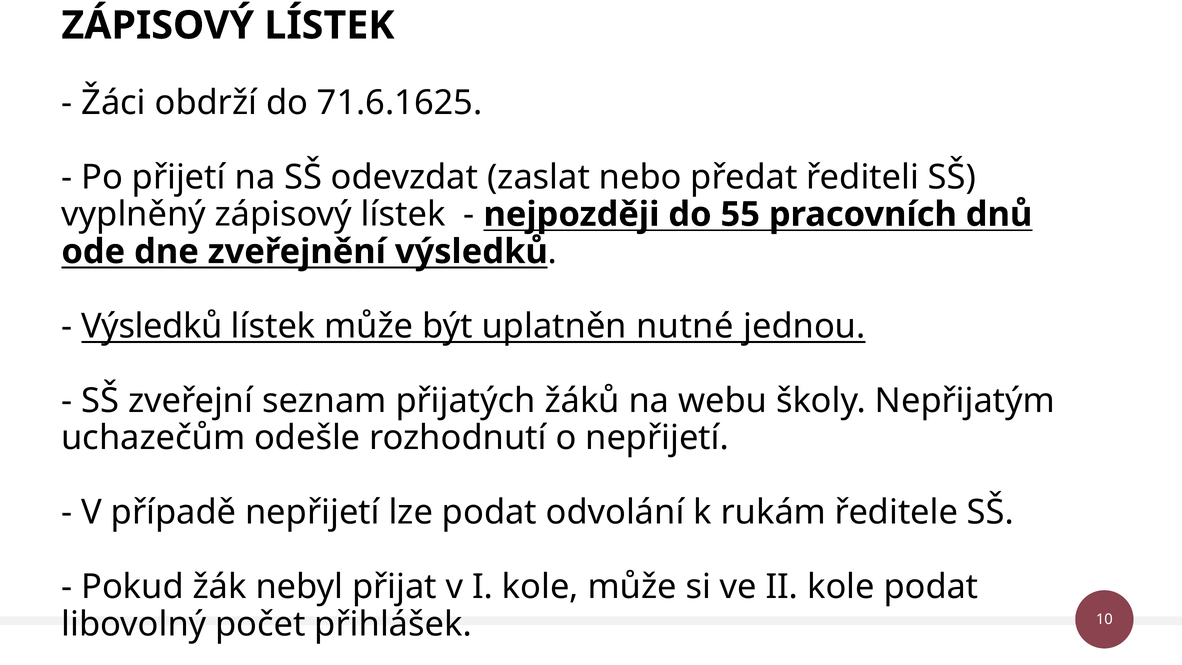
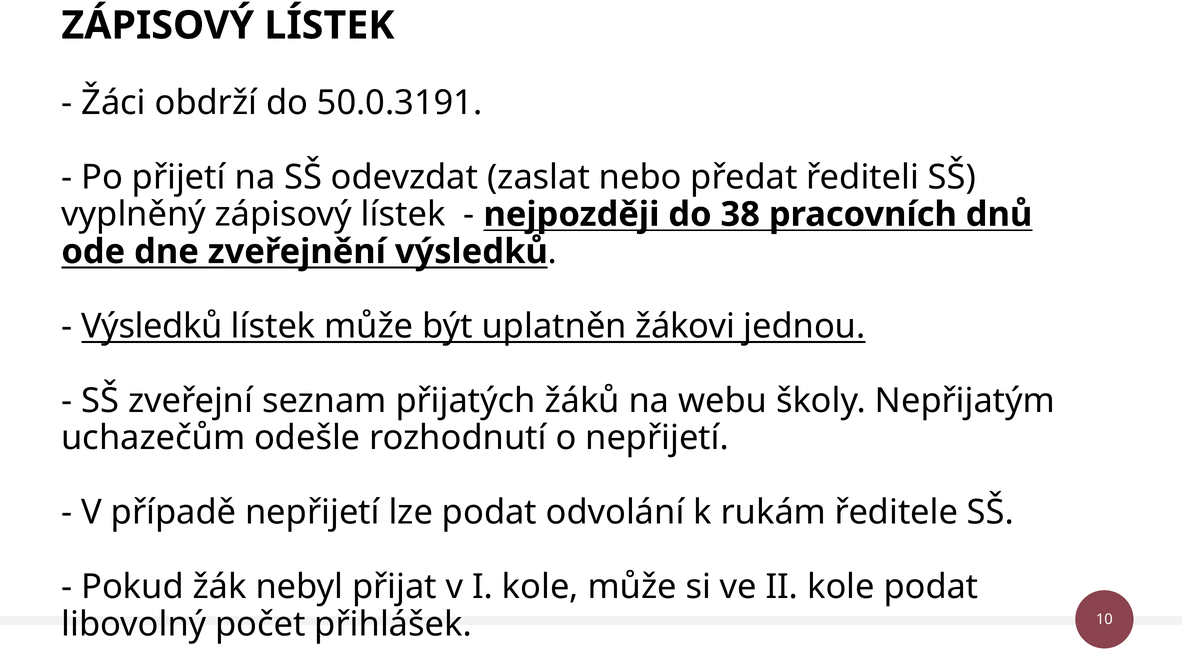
71.6.1625: 71.6.1625 -> 50.0.3191 (400, 103)
55: 55 -> 38 (740, 214)
nutné: nutné -> žákovi (685, 326)
